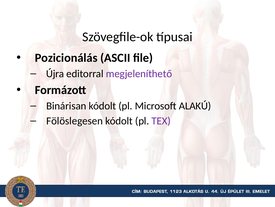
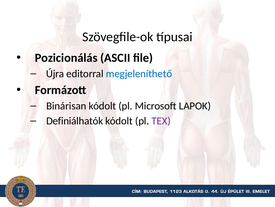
megjeleníthető colour: purple -> blue (139, 73)
ALAKÚ: ALAKÚ -> LAPOK (195, 106)
Fölöslegesen: Fölöslegesen -> Definiálhatók (75, 121)
